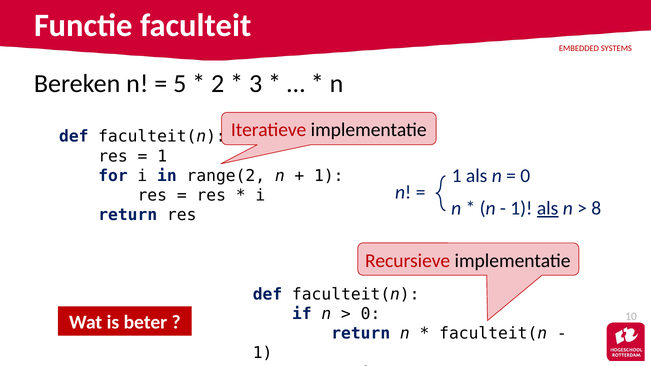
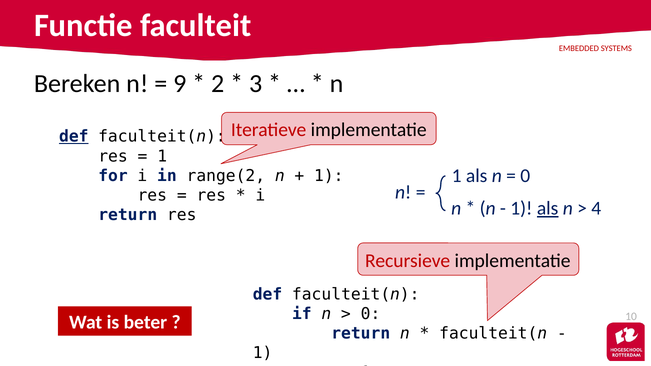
5: 5 -> 9 (180, 83)
def underline: none -> present (74, 137)
8: 8 -> 4 (596, 208)
